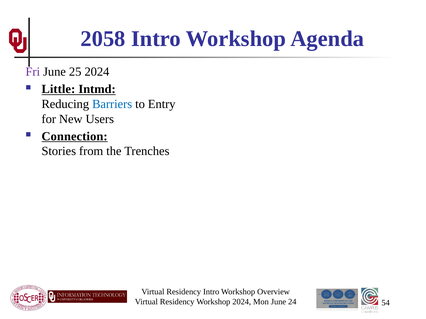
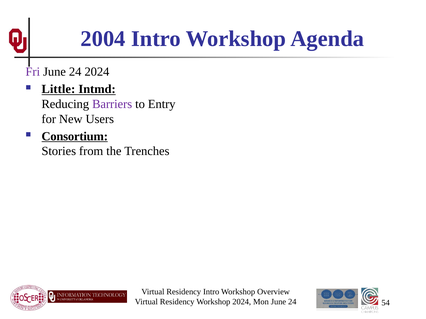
2058: 2058 -> 2004 (103, 39)
25: 25 -> 24 (75, 72)
Barriers colour: blue -> purple (112, 104)
Connection: Connection -> Consortium (75, 137)
